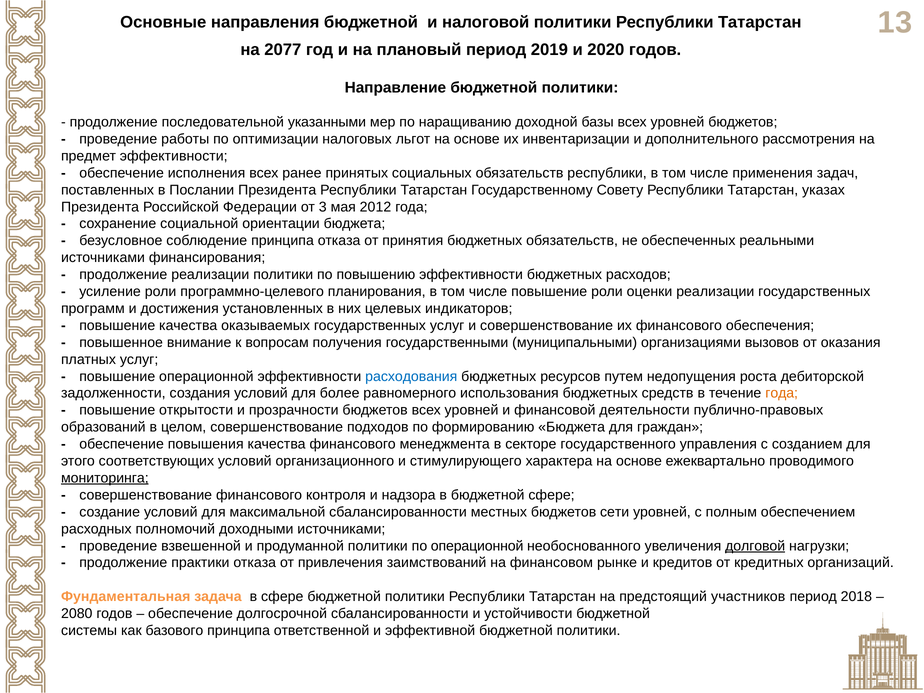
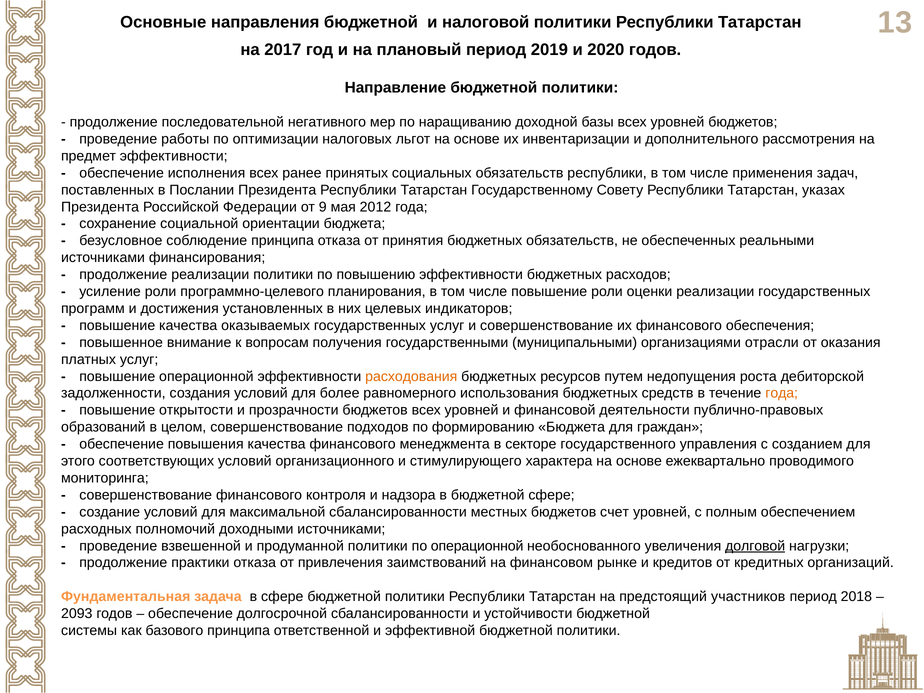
2077: 2077 -> 2017 (283, 50)
указанными: указанными -> негативного (327, 122)
3: 3 -> 9 (323, 207)
вызовов: вызовов -> отрасли (772, 342)
расходования colour: blue -> orange (411, 376)
мониторинга underline: present -> none (105, 478)
сети: сети -> счет (615, 512)
2080: 2080 -> 2093 (77, 614)
